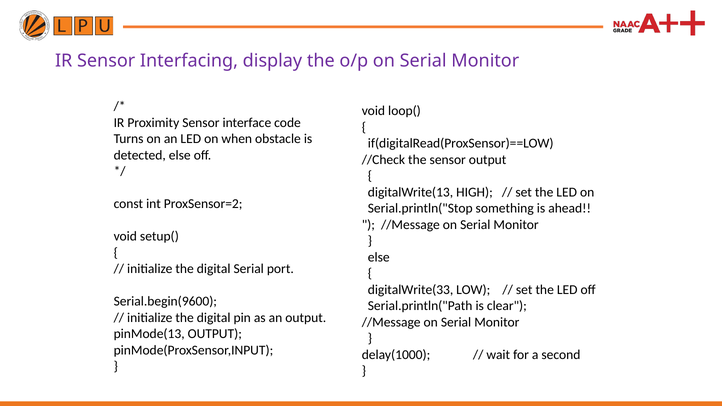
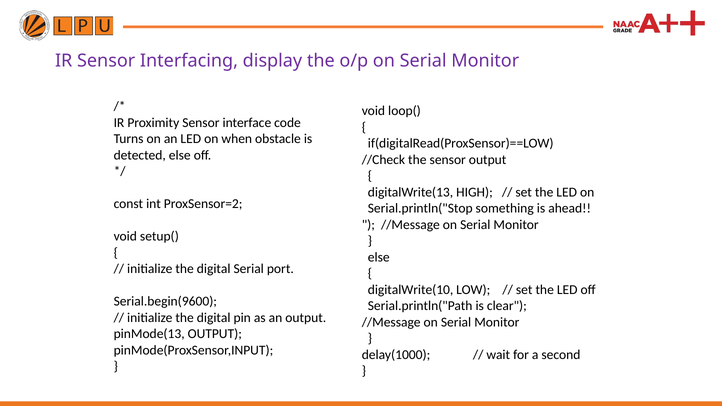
digitalWrite(33: digitalWrite(33 -> digitalWrite(10 (411, 290)
